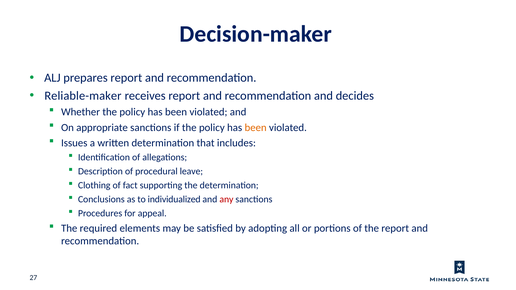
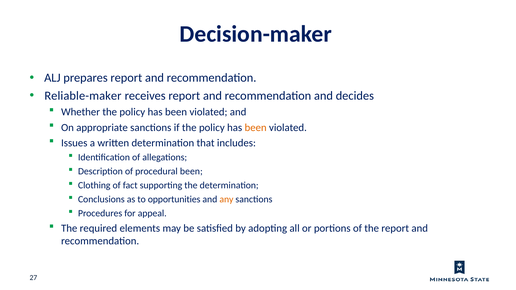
procedural leave: leave -> been (191, 172)
individualized: individualized -> opportunities (174, 200)
any colour: red -> orange (226, 200)
